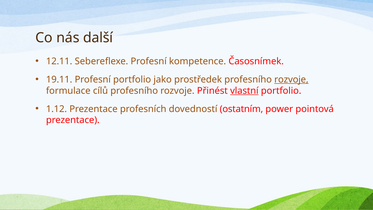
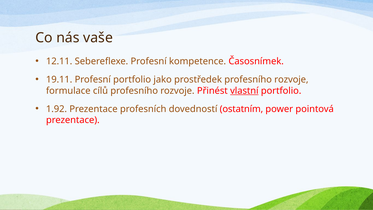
další: další -> vaše (98, 38)
rozvoje underline: present -> none (291, 79)
1.12: 1.12 -> 1.92 (56, 109)
